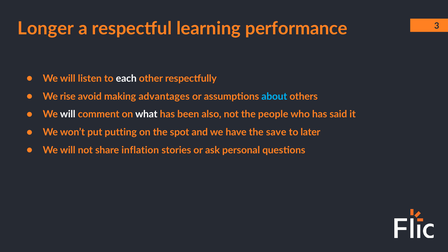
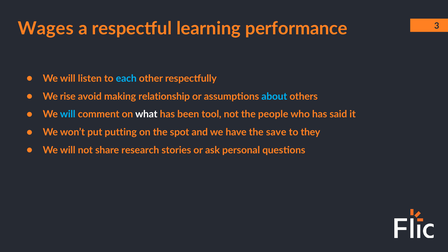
Longer: Longer -> Wages (46, 29)
each colour: white -> light blue (126, 79)
advantages: advantages -> relationship (164, 96)
will colour: white -> light blue (68, 114)
also: also -> tool (211, 114)
later: later -> they (310, 132)
inflation: inflation -> research (140, 150)
